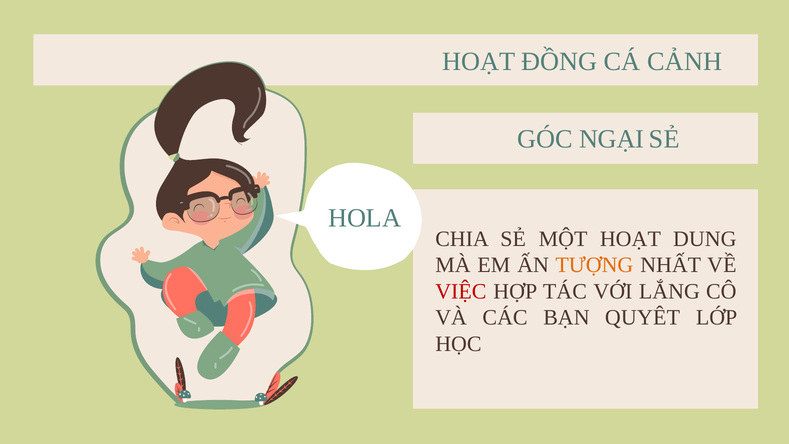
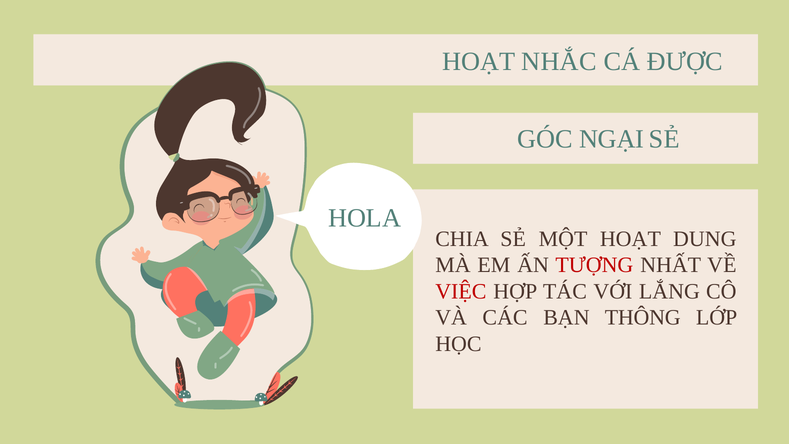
ĐỒNG: ĐỒNG -> NHẮC (559, 62)
CẢNH: CẢNH -> ĐƯỢC (685, 62)
TƯỢNG colour: orange -> red (594, 265)
QUYÊT: QUYÊT -> THÔNG (643, 318)
